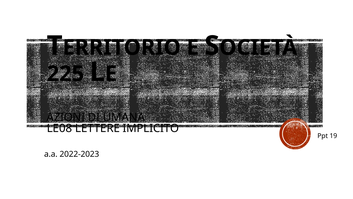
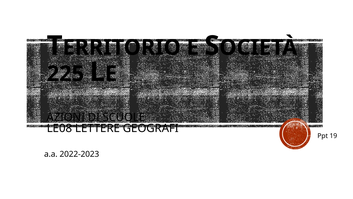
UMANA: UMANA -> SCUOLE (124, 117)
IMPLICITO: IMPLICITO -> GEOGRAFI (151, 128)
